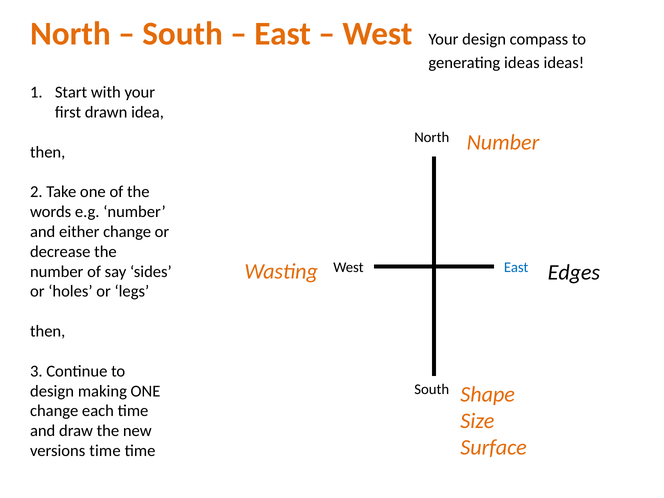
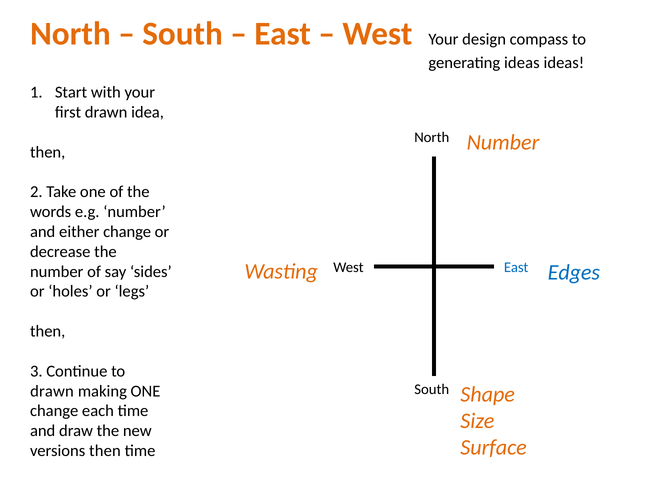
Edges colour: black -> blue (574, 272)
design: design -> drawn (52, 391)
versions time: time -> then (105, 451)
